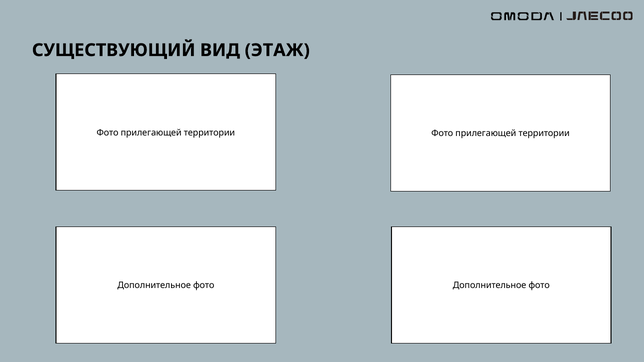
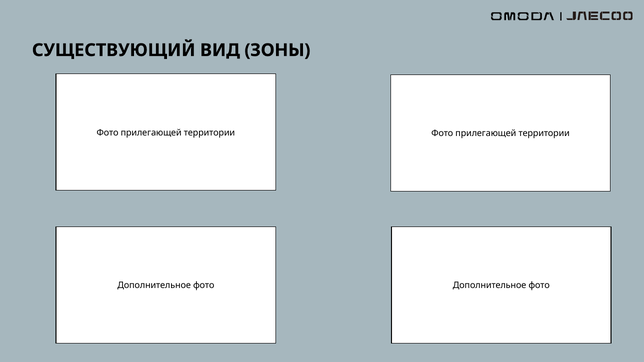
ЭТАЖ: ЭТАЖ -> ЗОНЫ (277, 50)
